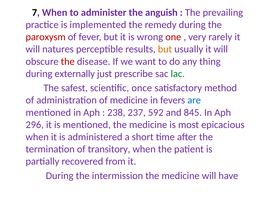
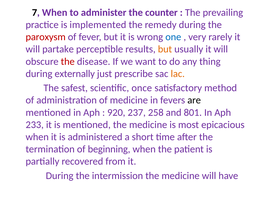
anguish: anguish -> counter (161, 13)
one colour: red -> blue (173, 37)
natures: natures -> partake (58, 49)
lac colour: green -> orange (178, 74)
are colour: blue -> black (194, 100)
238: 238 -> 920 (116, 113)
592: 592 -> 258 (156, 113)
845: 845 -> 801 (193, 113)
296: 296 -> 233 (35, 125)
transitory: transitory -> beginning (109, 149)
